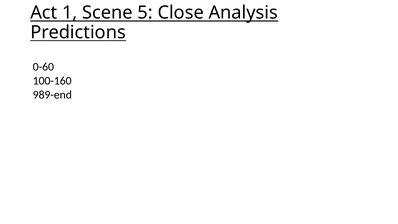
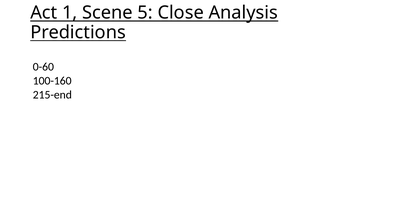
989-end: 989-end -> 215-end (52, 95)
